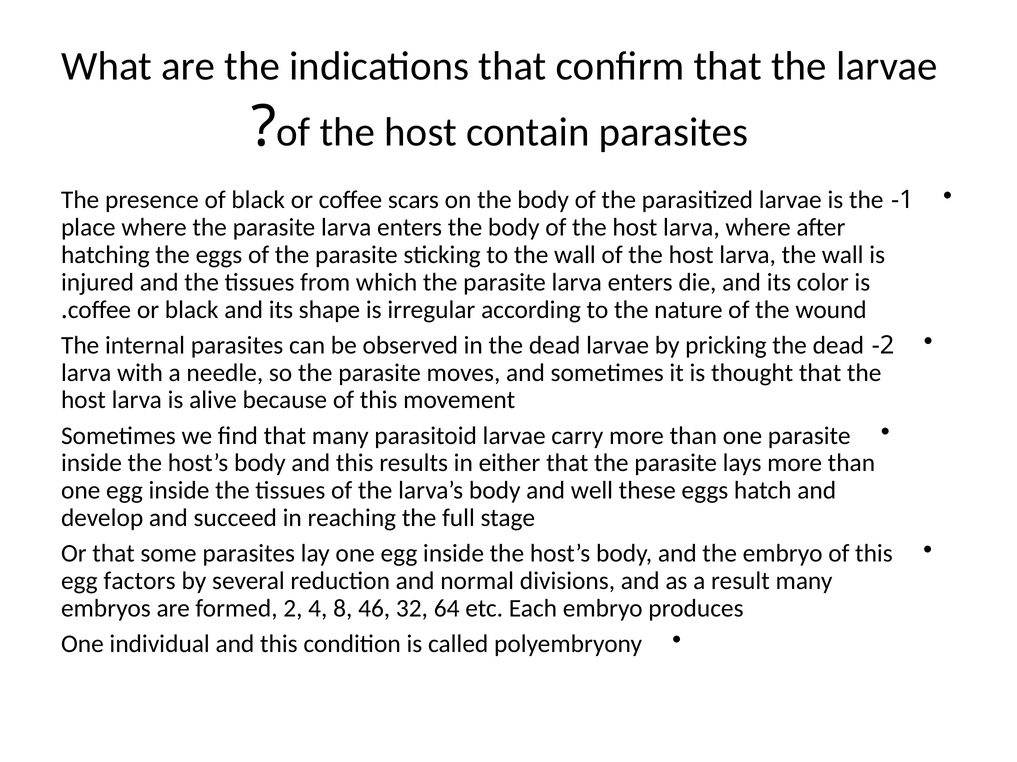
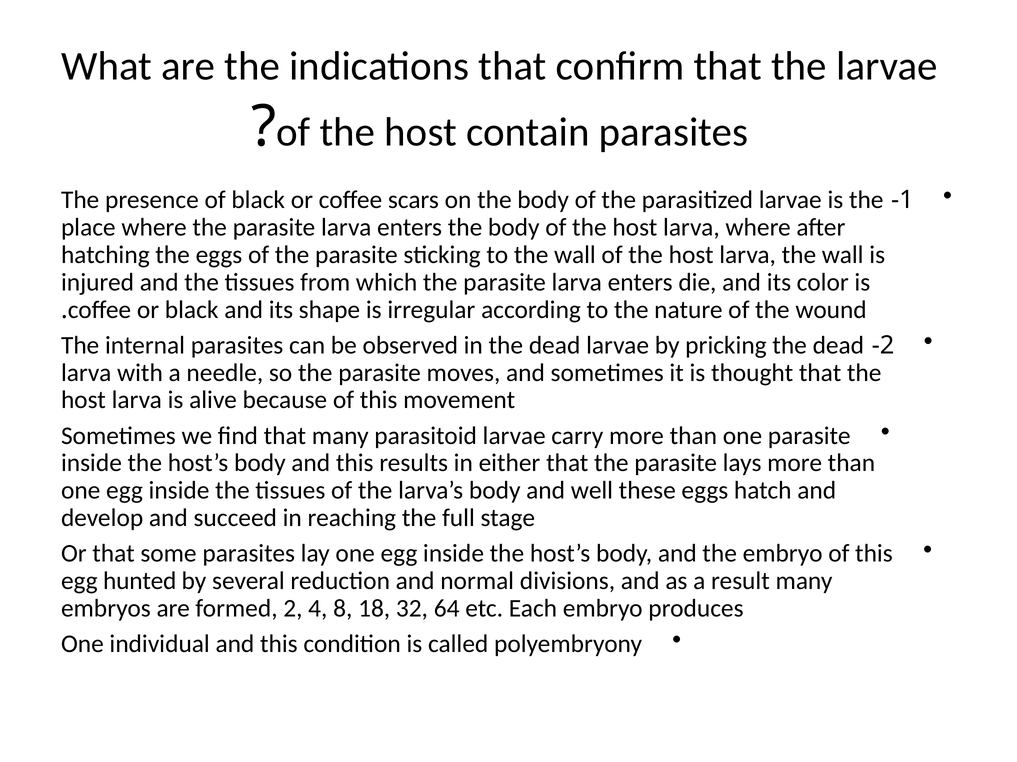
factors: factors -> hunted (140, 582)
46: 46 -> 18 (374, 609)
